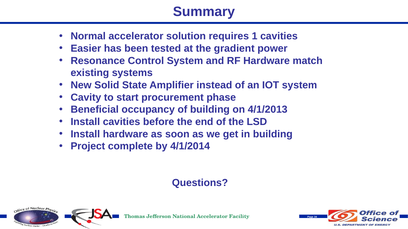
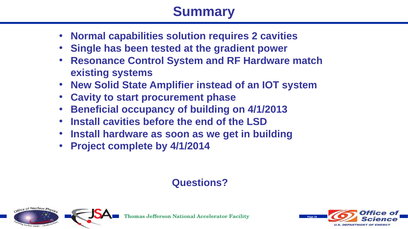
Normal accelerator: accelerator -> capabilities (136, 36)
1: 1 -> 2 (255, 36)
Easier: Easier -> Single (86, 49)
